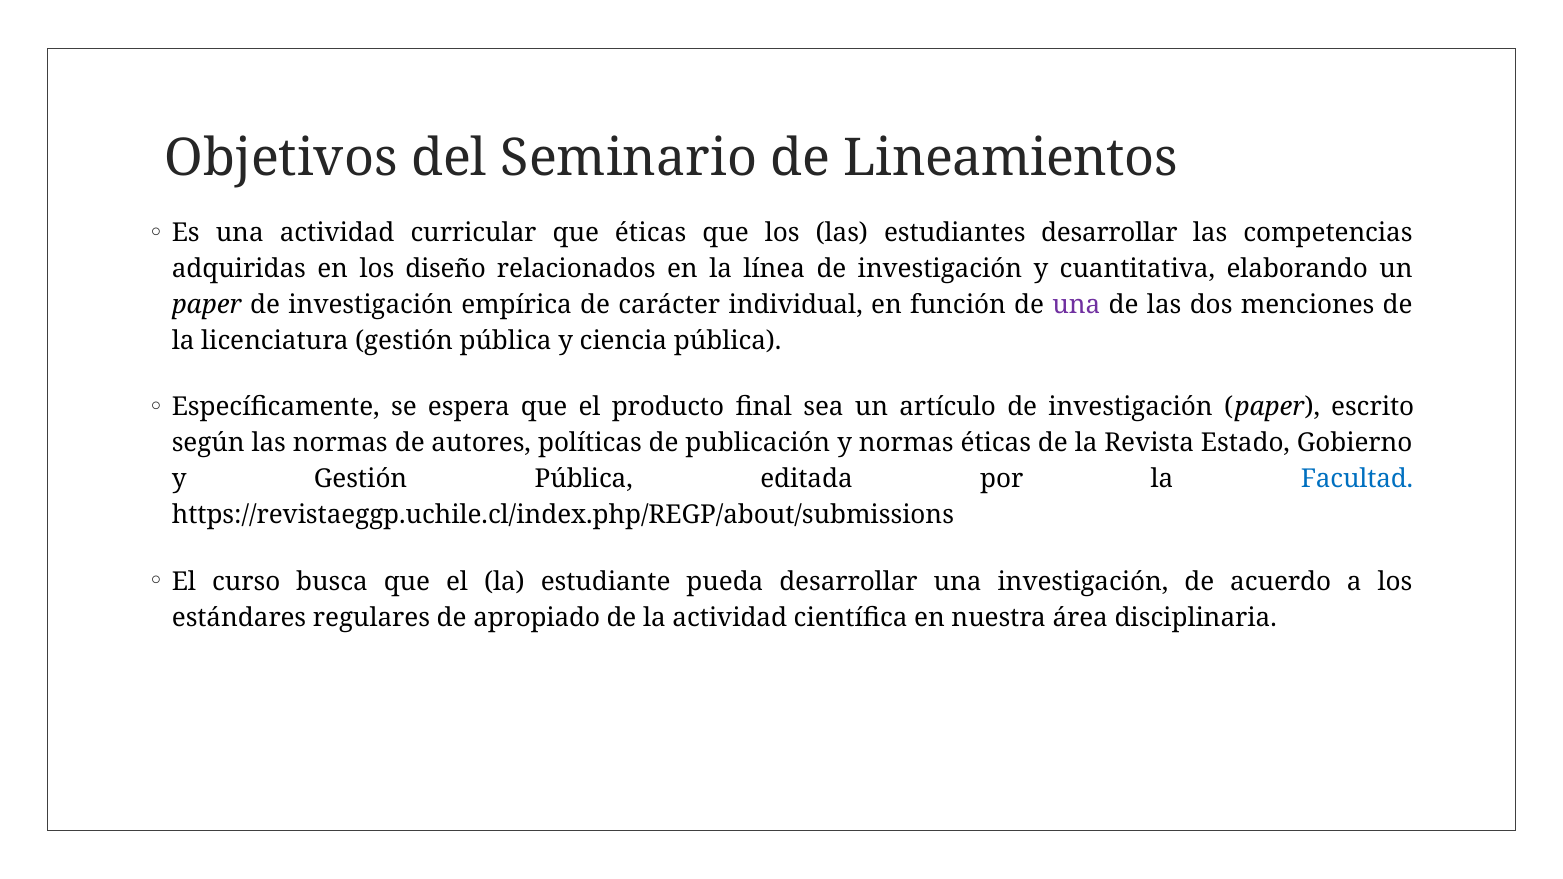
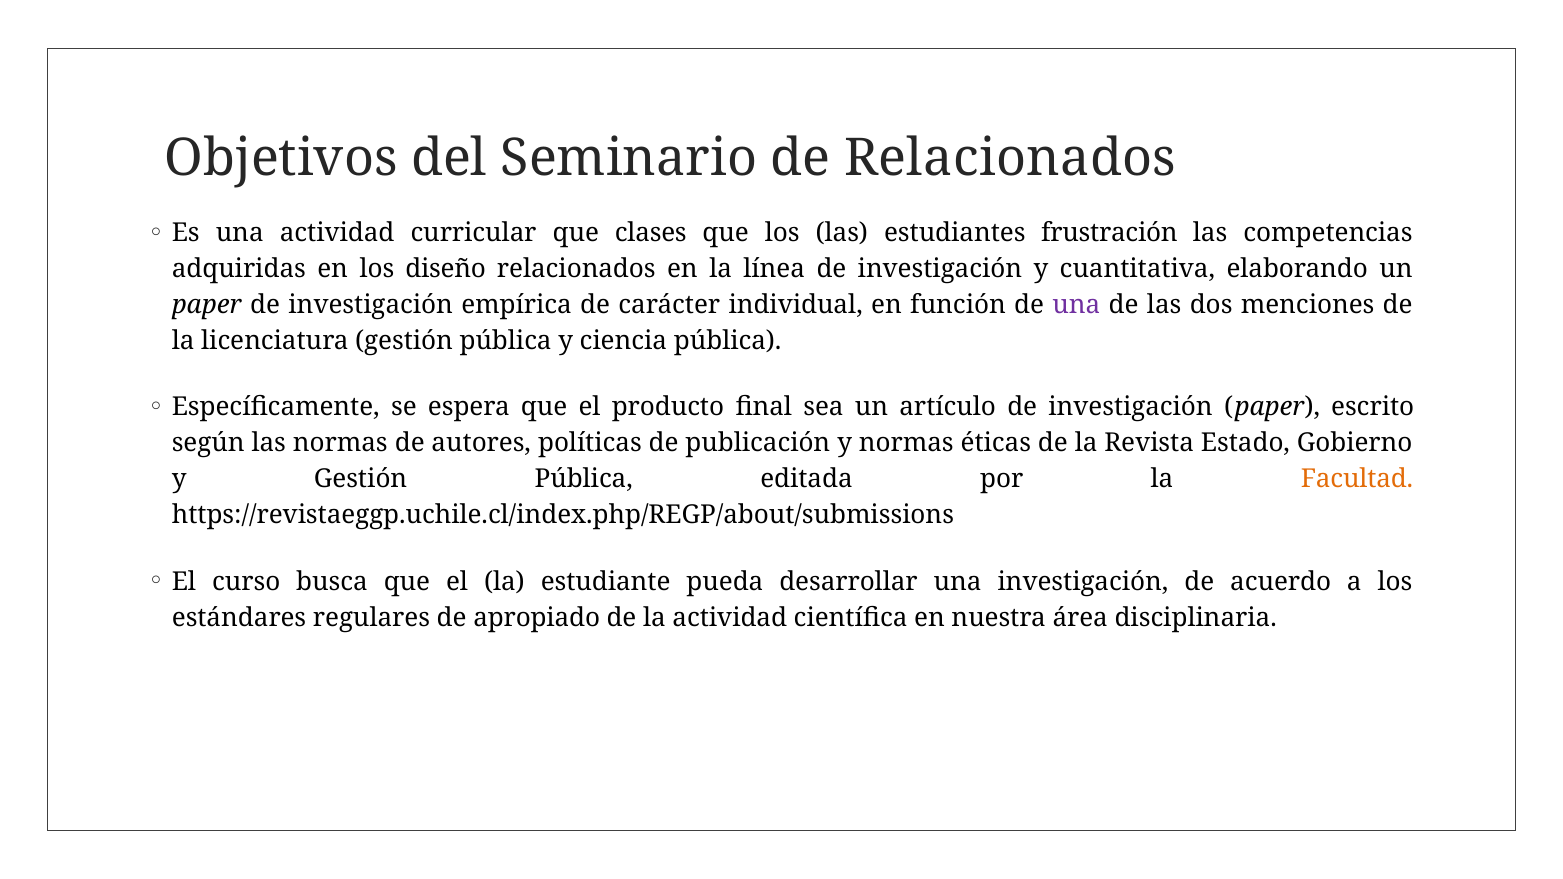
de Lineamientos: Lineamientos -> Relacionados (1010, 159)
que éticas: éticas -> clases (651, 233)
estudiantes desarrollar: desarrollar -> frustración (1109, 233)
Facultad colour: blue -> orange (1357, 479)
